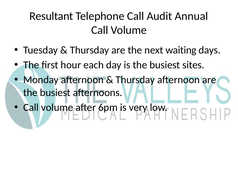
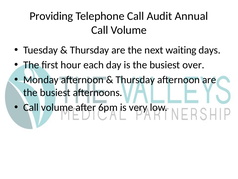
Resultant: Resultant -> Providing (51, 16)
sites: sites -> over (193, 65)
